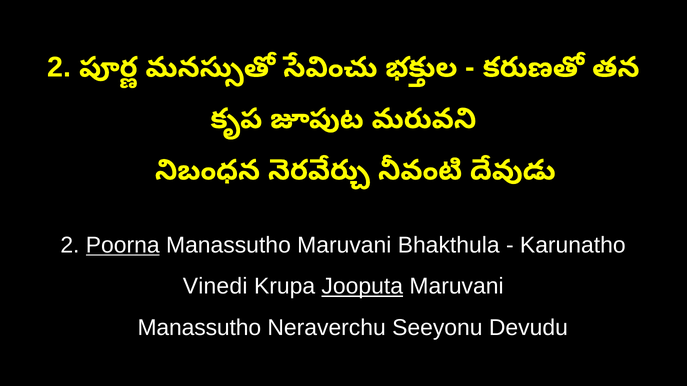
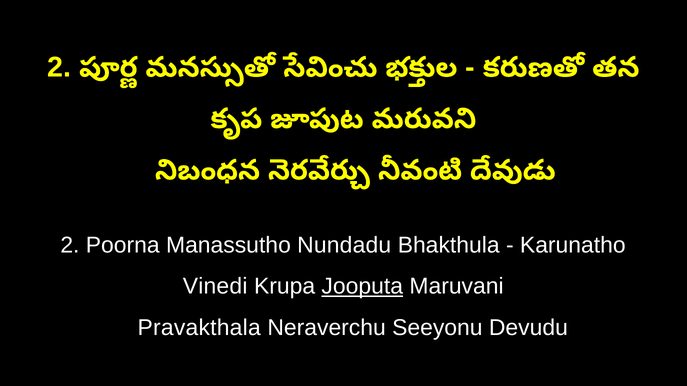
Poorna underline: present -> none (123, 245)
Manassutho Maruvani: Maruvani -> Nundadu (344, 245)
Manassutho: Manassutho -> Pravakthala (199, 328)
